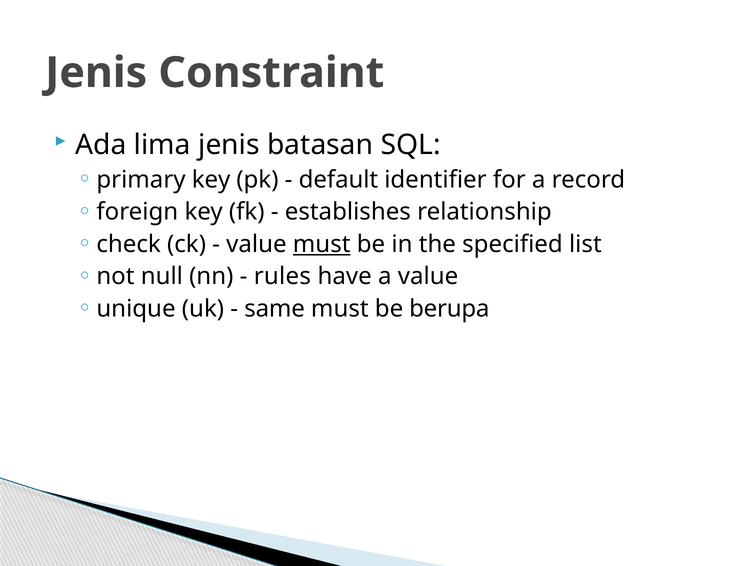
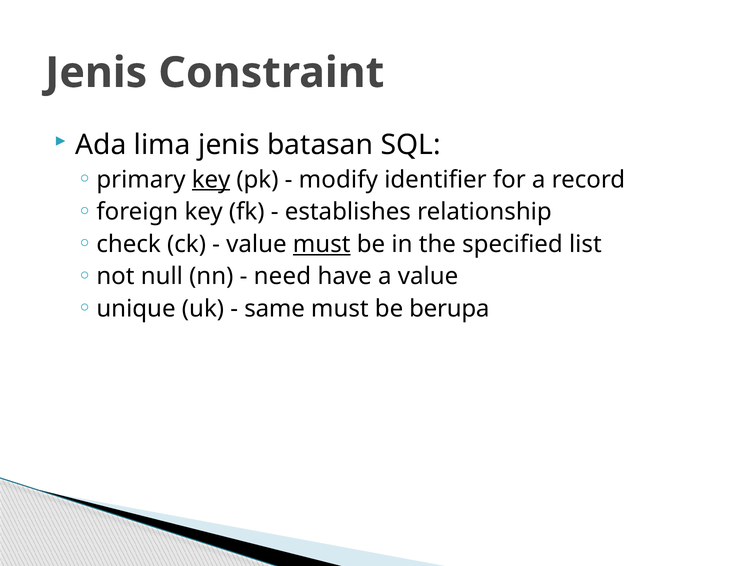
key underline: none -> present (211, 179)
default: default -> modify (338, 179)
rules: rules -> need (282, 276)
